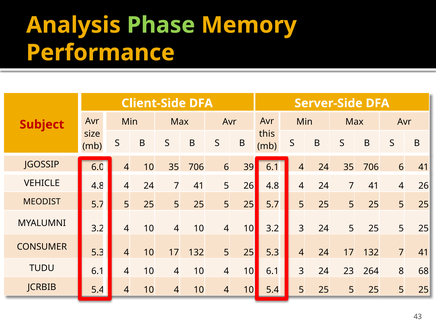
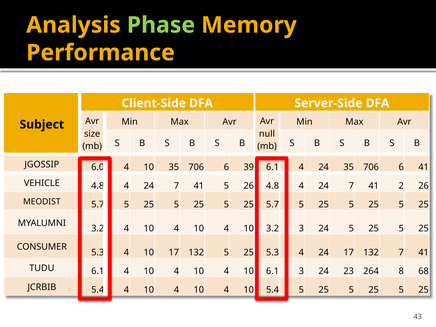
Subject colour: red -> black (42, 125)
this: this -> null (267, 134)
41 4: 4 -> 2 (401, 186)
